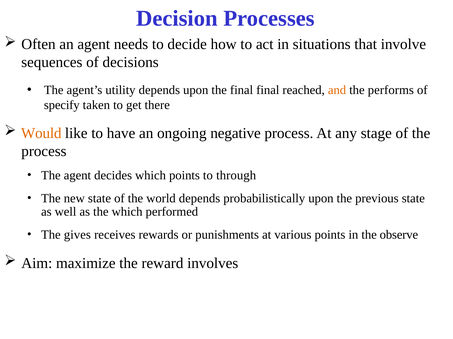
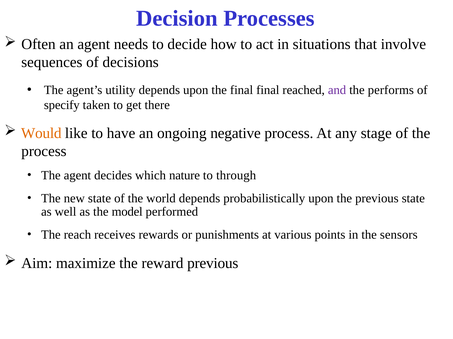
and colour: orange -> purple (337, 90)
which points: points -> nature (185, 176)
the which: which -> model (127, 212)
gives: gives -> reach (77, 235)
observe: observe -> sensors (399, 235)
reward involves: involves -> previous (213, 264)
